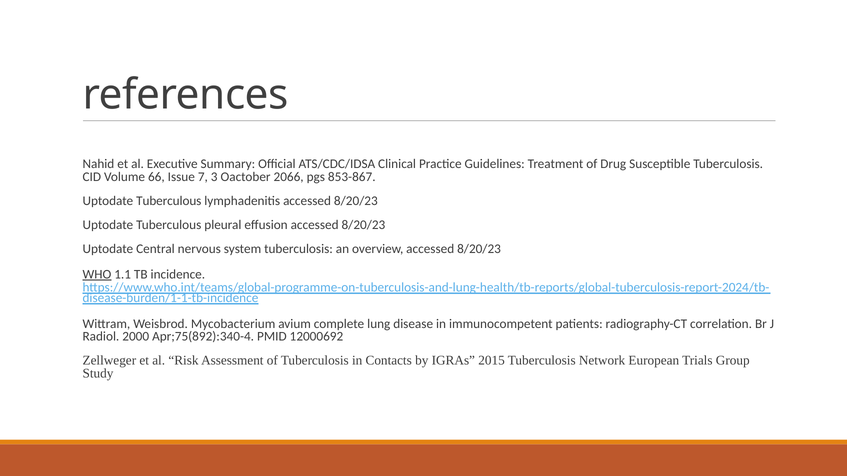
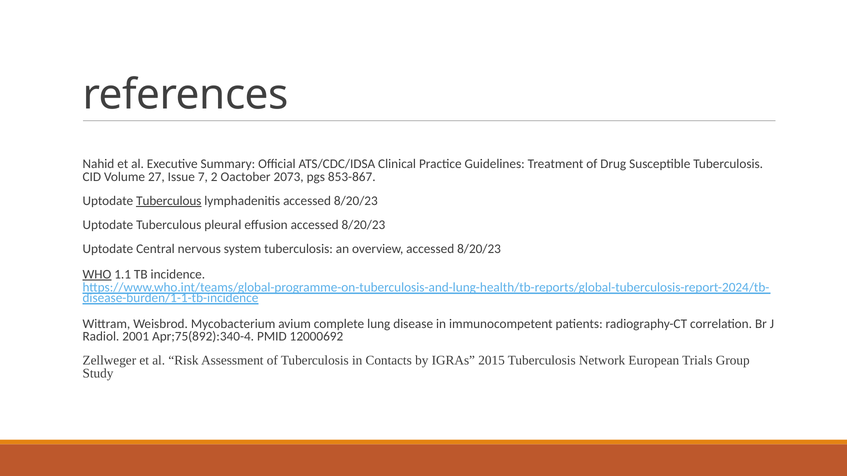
66: 66 -> 27 (156, 177)
3: 3 -> 2 (214, 177)
2066: 2066 -> 2073 (289, 177)
Tuberculous underline: none -> present (169, 201)
2000: 2000 -> 2001 (136, 337)
